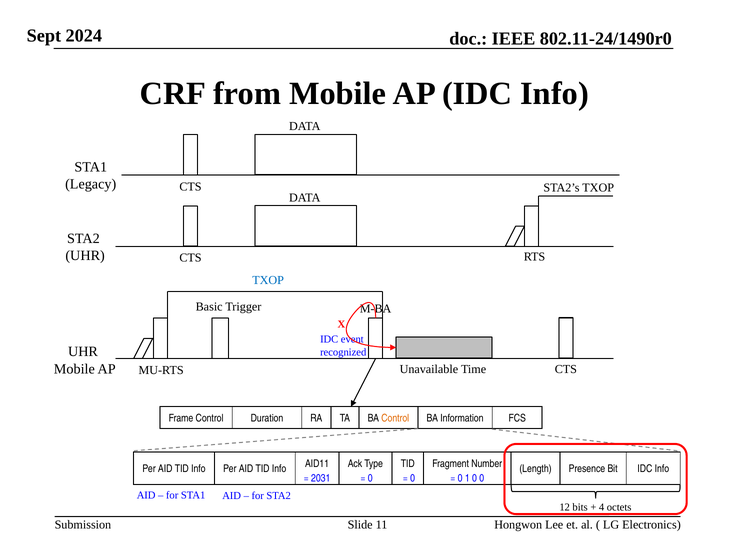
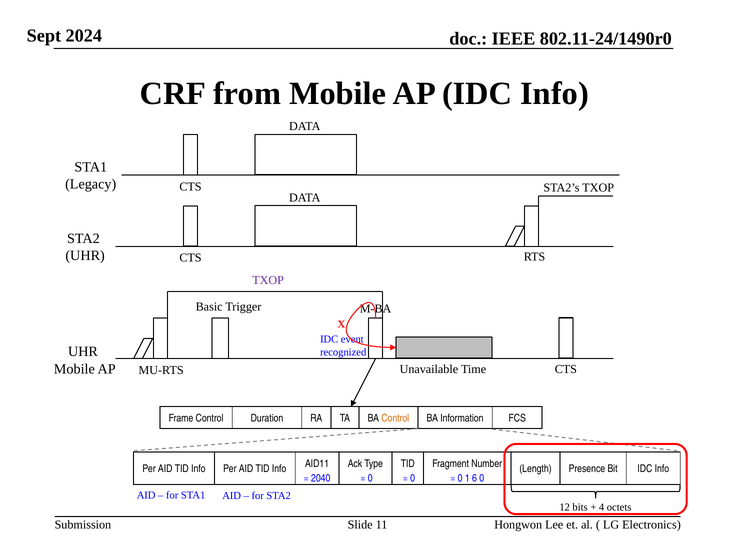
TXOP colour: blue -> purple (268, 280)
2031: 2031 -> 2040 (321, 478)
1 0: 0 -> 6 (475, 478)
